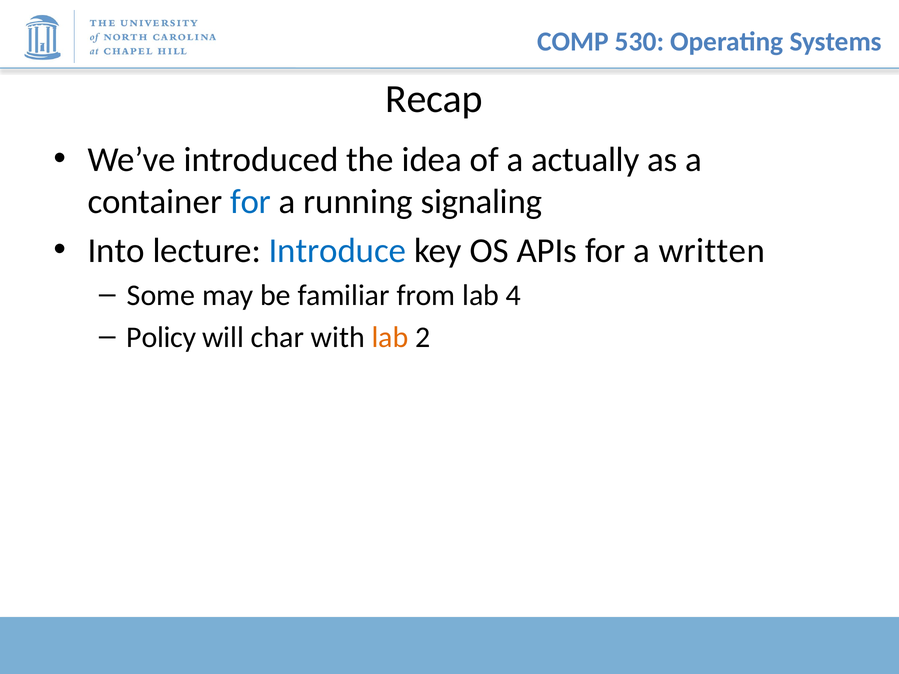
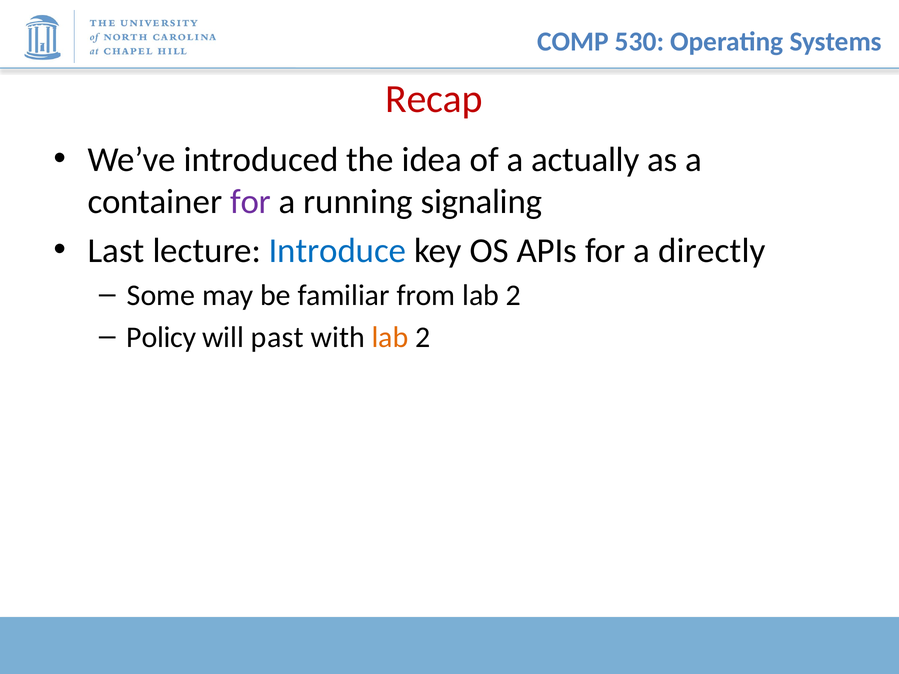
Recap colour: black -> red (434, 99)
for colour: blue -> purple (251, 202)
Into: Into -> Last (116, 251)
written: written -> directly (712, 251)
from lab 4: 4 -> 2 (513, 295)
char: char -> past (277, 337)
